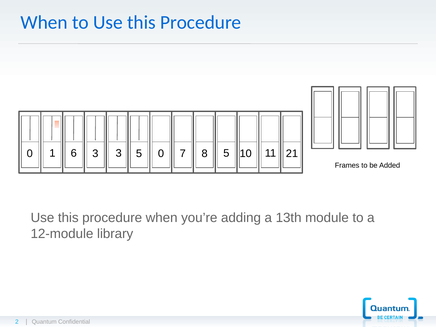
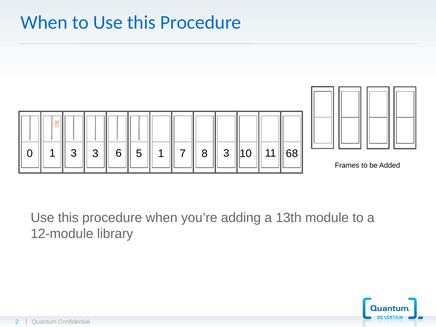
1 6: 6 -> 3 (74, 153)
3 3: 3 -> 6 (119, 153)
5 0: 0 -> 1 (161, 154)
8 5: 5 -> 3 (226, 153)
21: 21 -> 68 (292, 154)
